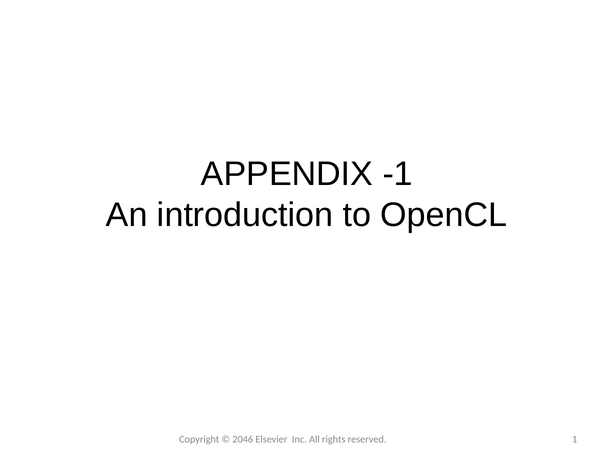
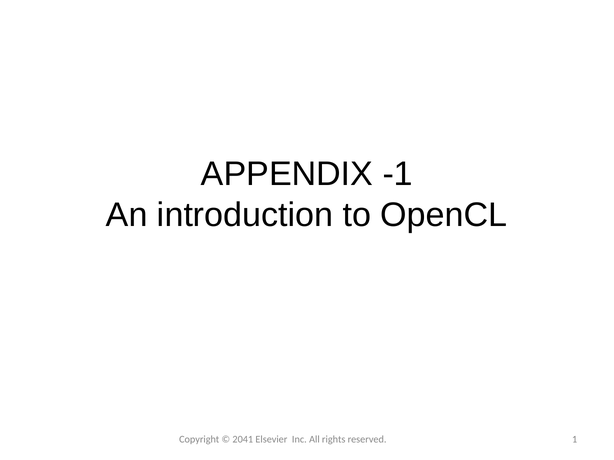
2046: 2046 -> 2041 (243, 440)
